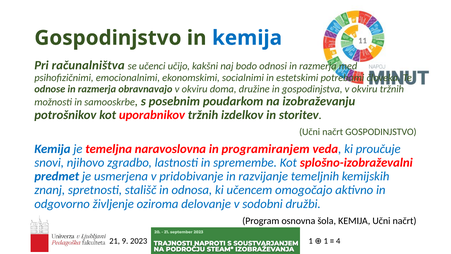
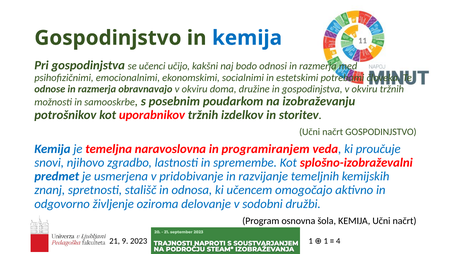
Pri računalništva: računalništva -> gospodinjstva (88, 65)
